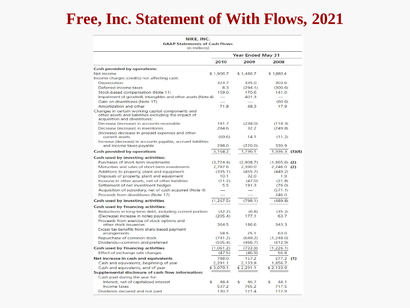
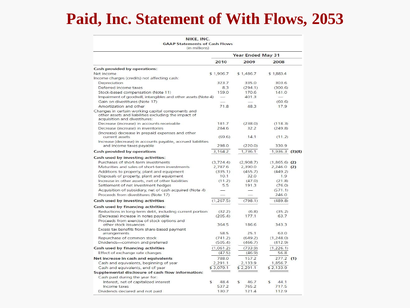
Free: Free -> Paid (84, 19)
2021: 2021 -> 2053 (328, 19)
